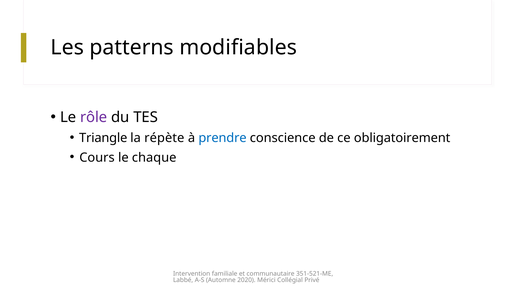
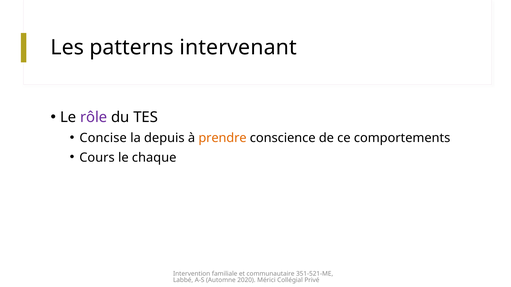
modifiables: modifiables -> intervenant (238, 48)
Triangle: Triangle -> Concise (103, 138)
répète: répète -> depuis (164, 138)
prendre colour: blue -> orange (223, 138)
obligatoirement: obligatoirement -> comportements (402, 138)
